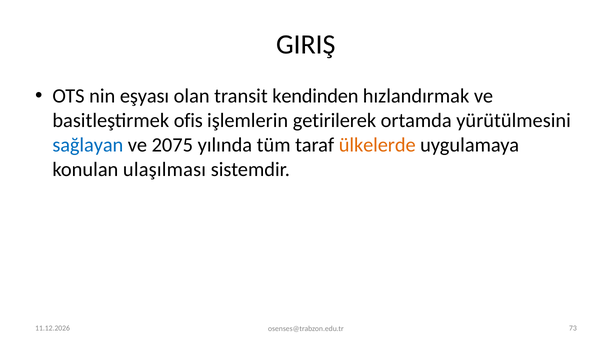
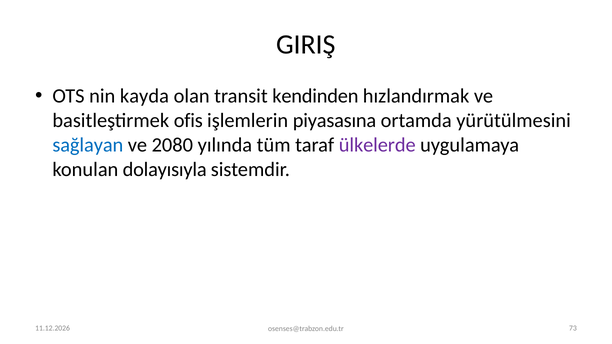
eşyası: eşyası -> kayda (144, 96)
getirilerek: getirilerek -> piyasasına (335, 121)
2075: 2075 -> 2080 (172, 145)
ülkelerde colour: orange -> purple (377, 145)
ulaşılması: ulaşılması -> dolayısıyla (165, 170)
